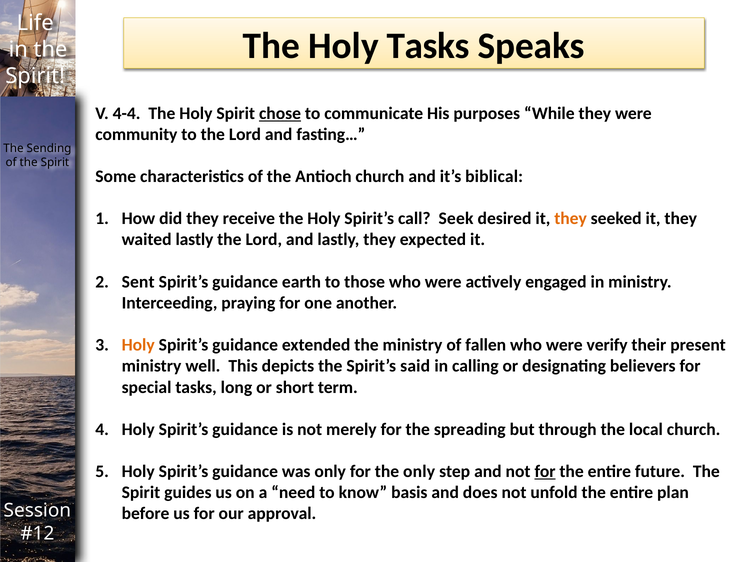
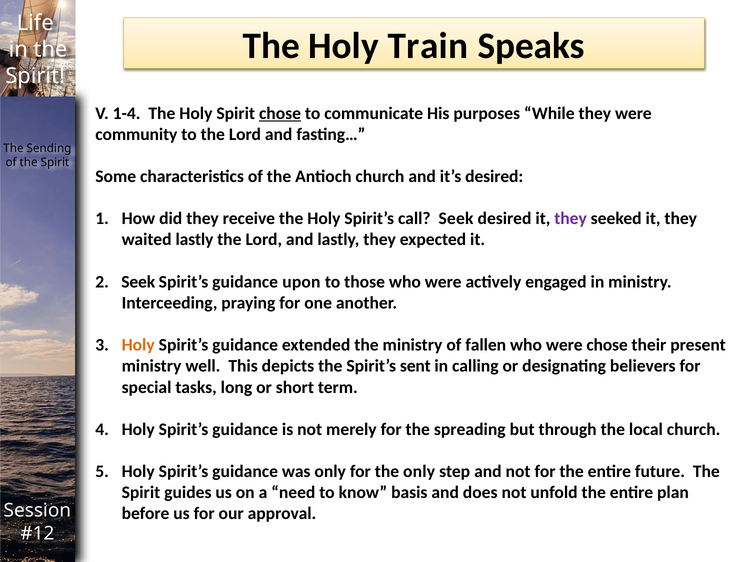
Holy Tasks: Tasks -> Train (428, 46)
4-4: 4-4 -> 1-4 (127, 113)
it’s biblical: biblical -> desired (494, 176)
they colour: orange -> purple (571, 219)
Sent: Sent -> Seek (138, 282)
earth: earth -> upon (301, 282)
were verify: verify -> chose (607, 345)
said: said -> sent (415, 366)
for underline: present -> none (545, 471)
